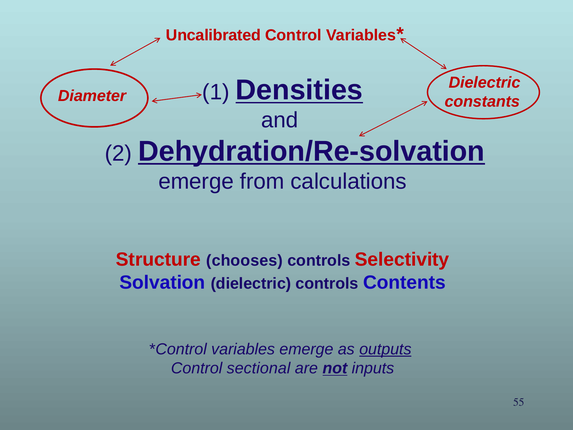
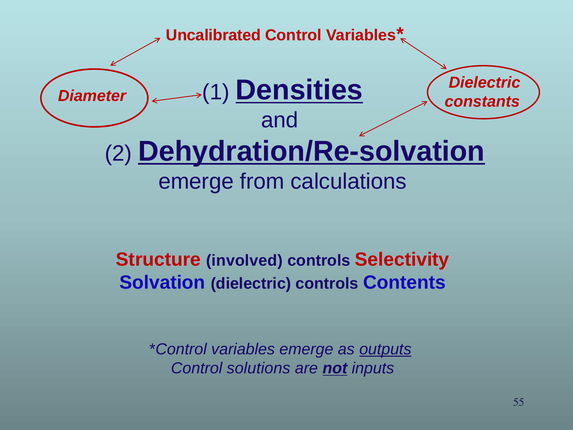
chooses: chooses -> involved (244, 260)
sectional: sectional -> solutions (259, 368)
